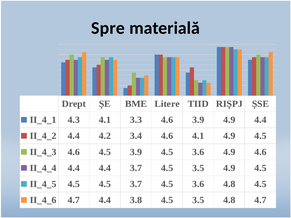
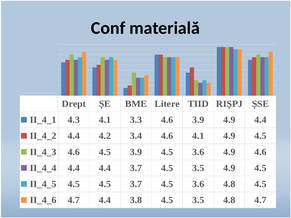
Spre: Spre -> Conf (108, 28)
